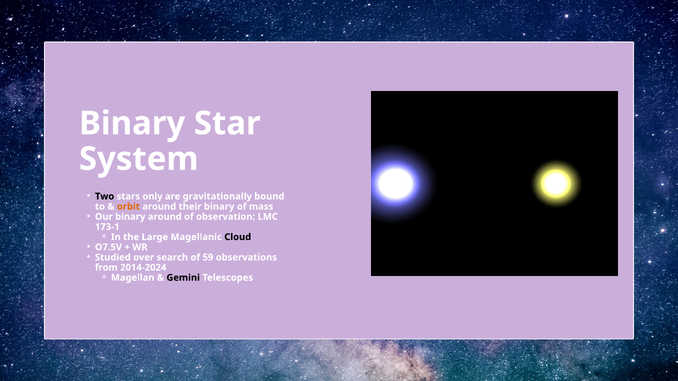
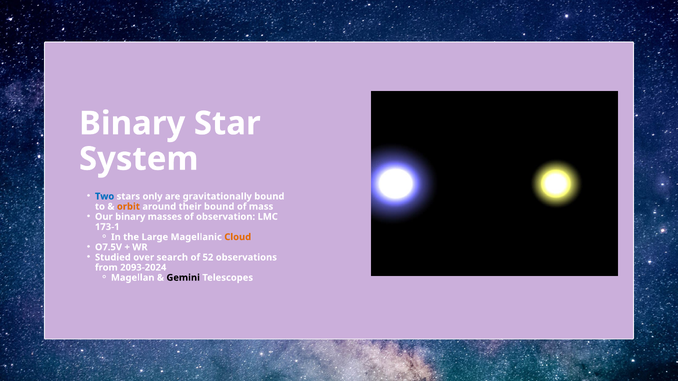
Two colour: black -> blue (105, 197)
their binary: binary -> bound (219, 207)
binary around: around -> masses (165, 217)
Cloud colour: black -> orange (238, 237)
59: 59 -> 52 (208, 258)
2014-2024: 2014-2024 -> 2093-2024 (143, 268)
